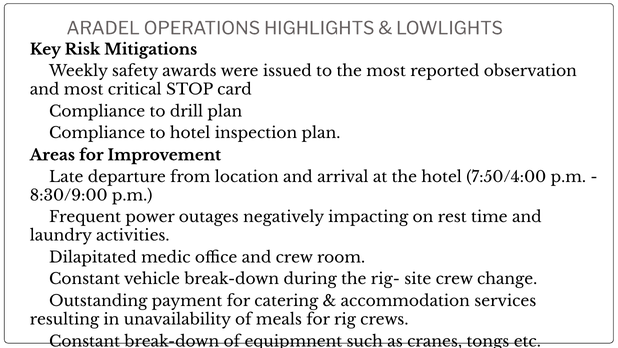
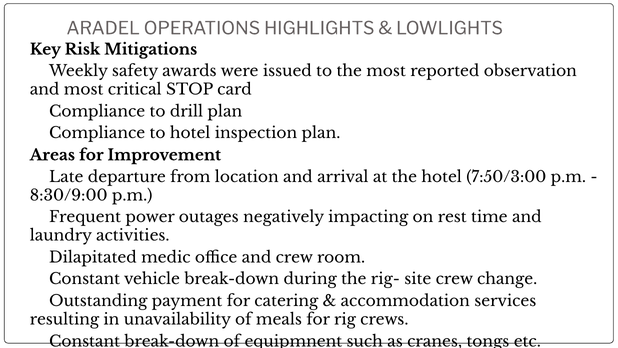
7:50/4:00: 7:50/4:00 -> 7:50/3:00 (506, 177)
